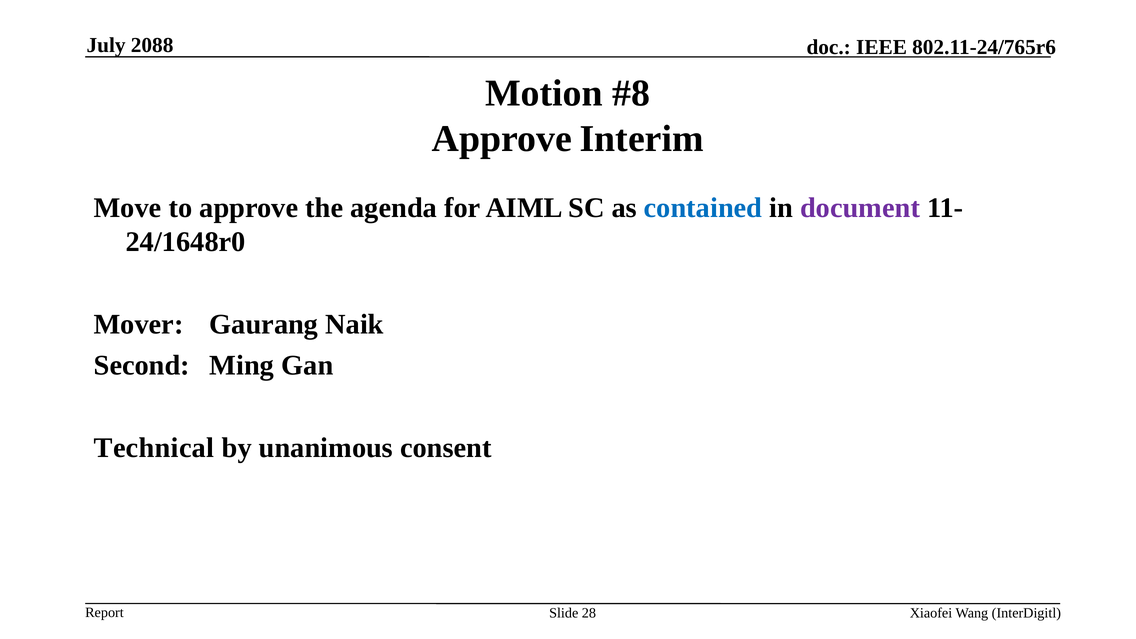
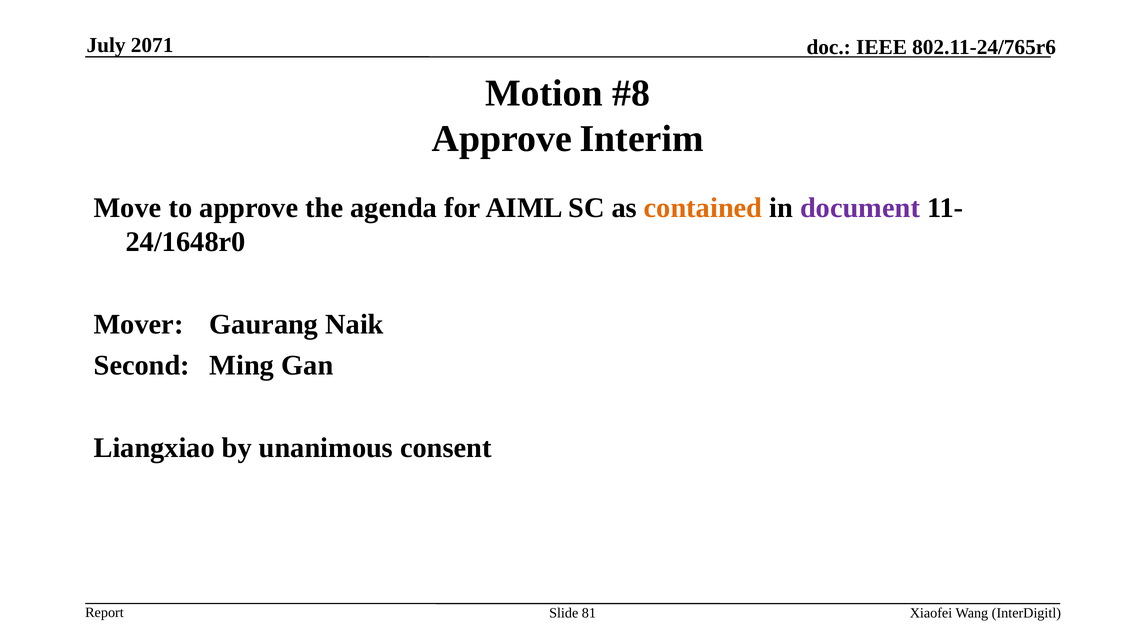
2088: 2088 -> 2071 (152, 45)
contained colour: blue -> orange (703, 208)
Technical: Technical -> Liangxiao (154, 448)
28: 28 -> 81 (589, 613)
